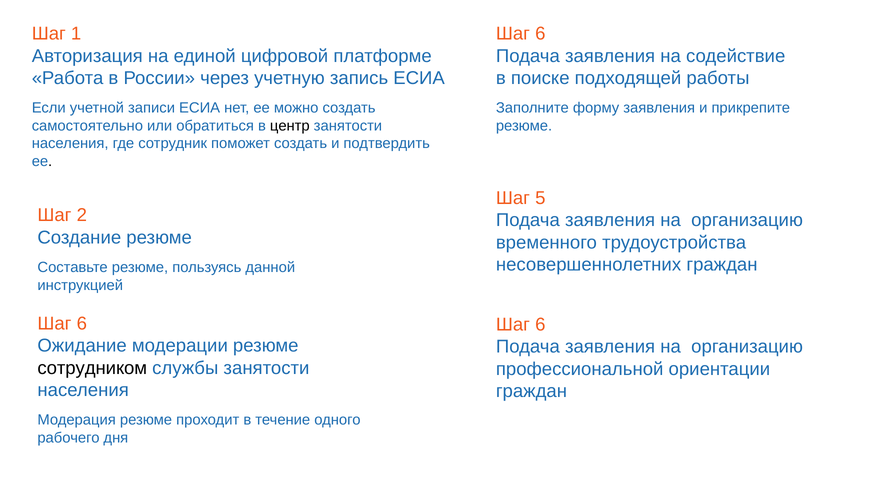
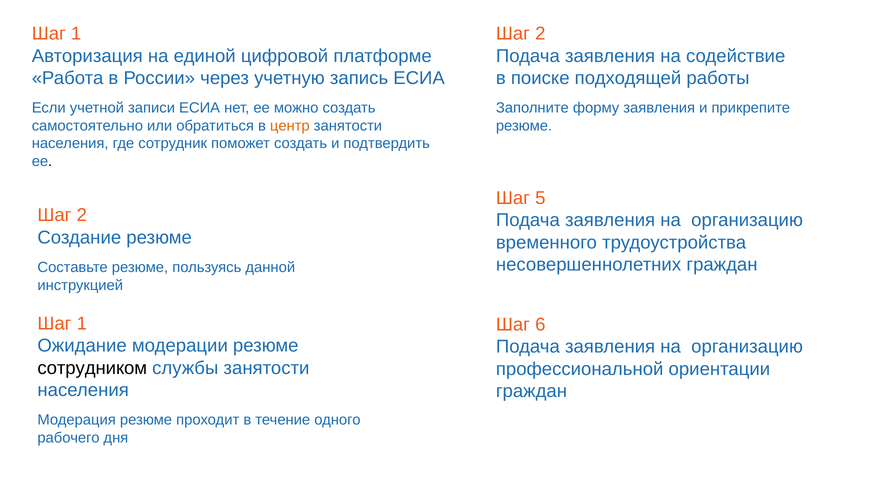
6: 6 -> 2 (540, 34)
центр colour: black -> orange (290, 126)
6: 6 -> 1 (82, 324)
